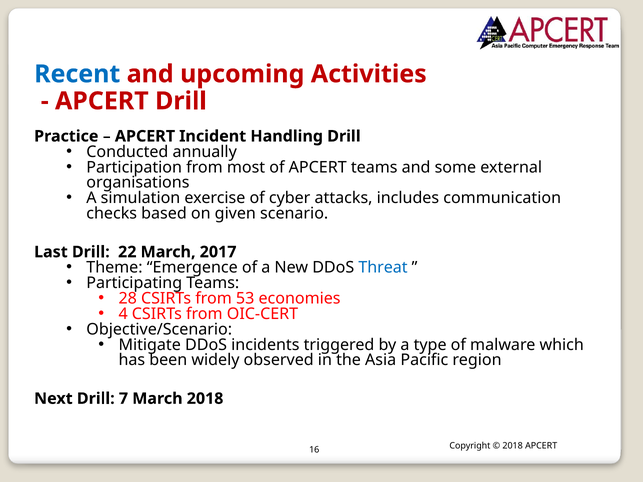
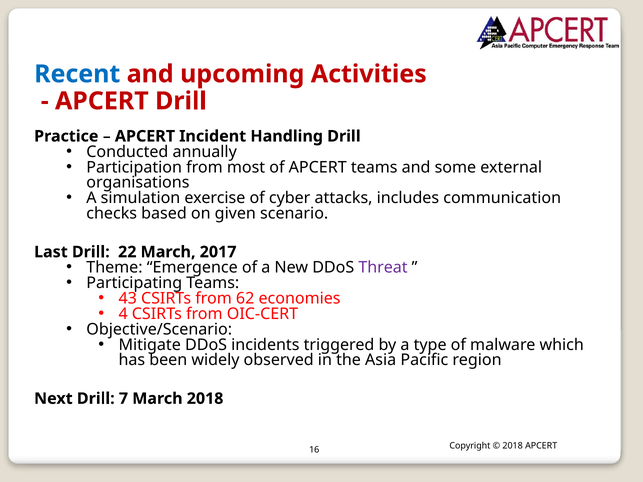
Threat colour: blue -> purple (383, 268)
28: 28 -> 43 (128, 299)
53: 53 -> 62 (245, 299)
